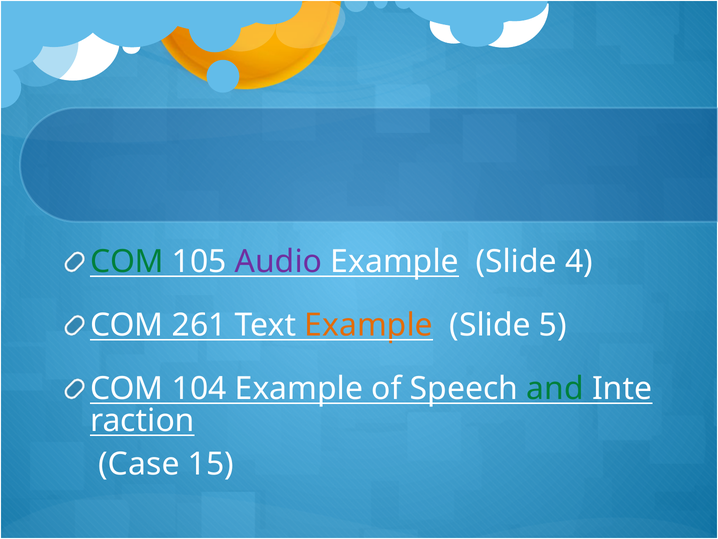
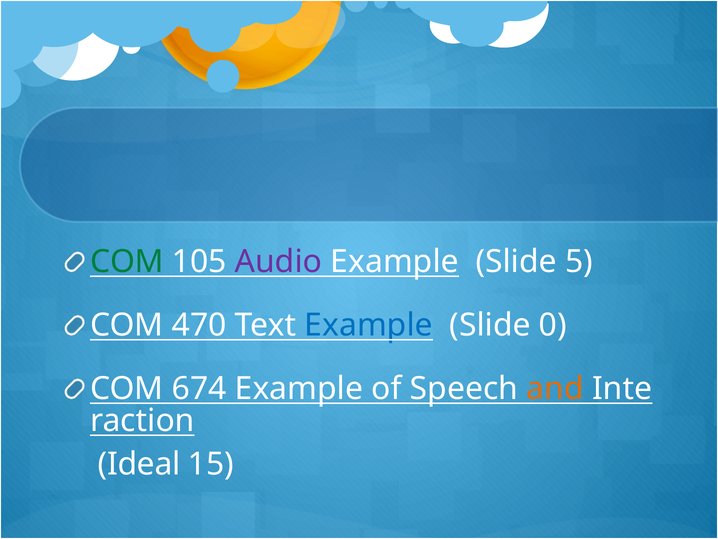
4: 4 -> 5 (579, 261)
261: 261 -> 470 (199, 325)
Example colour: orange -> blue (369, 325)
5: 5 -> 0 (553, 325)
104: 104 -> 674 (199, 388)
and colour: green -> orange (555, 388)
Case: Case -> Ideal (139, 464)
